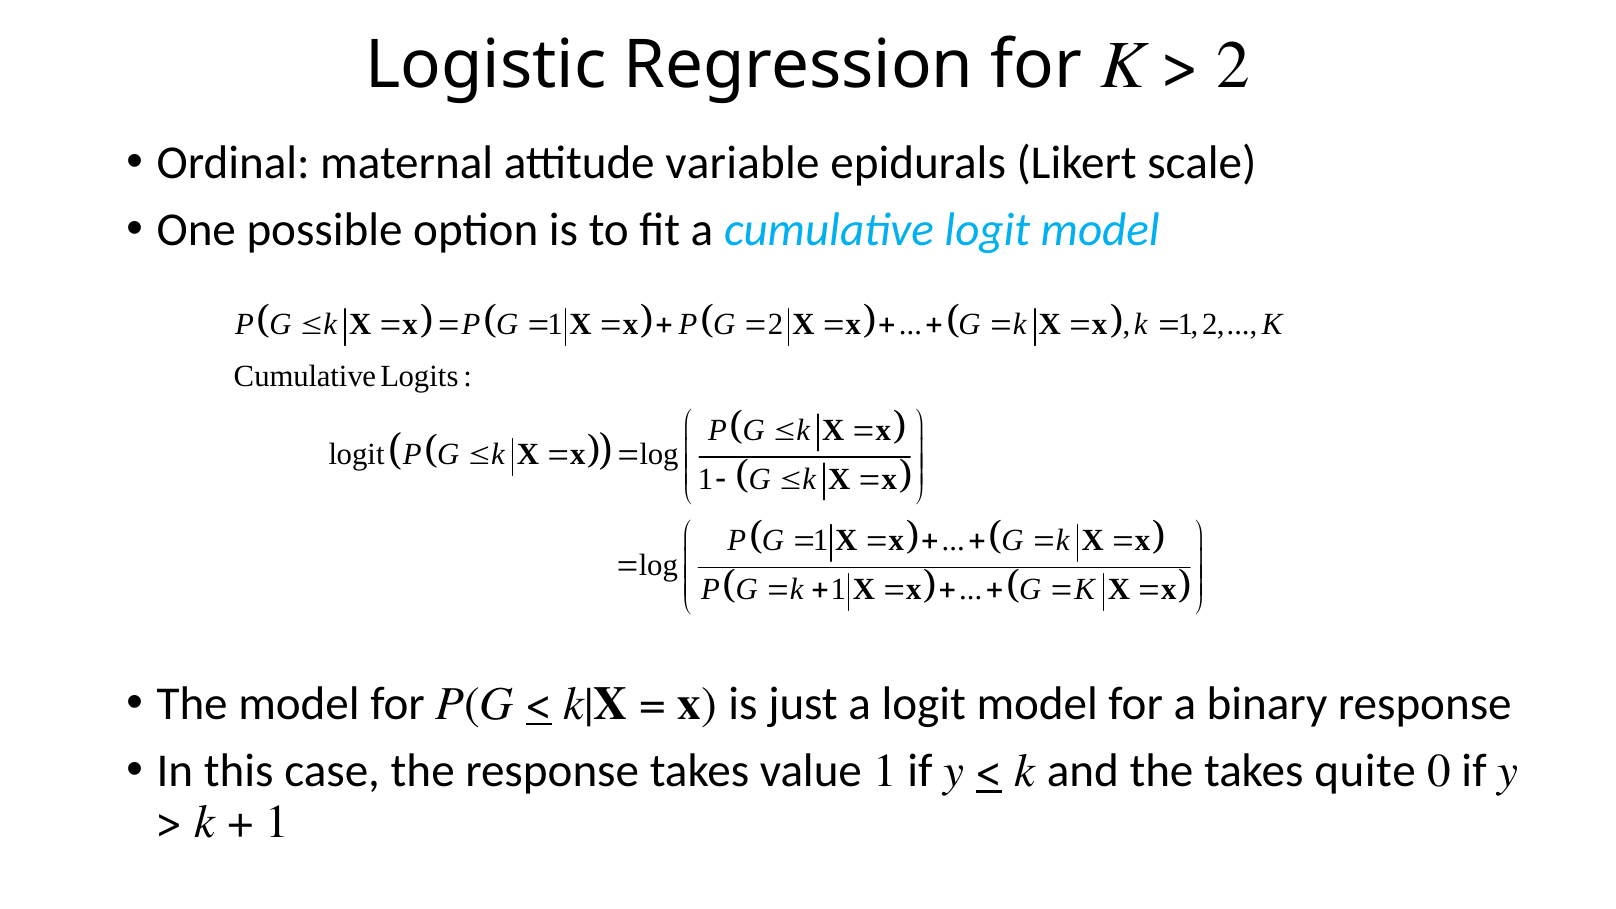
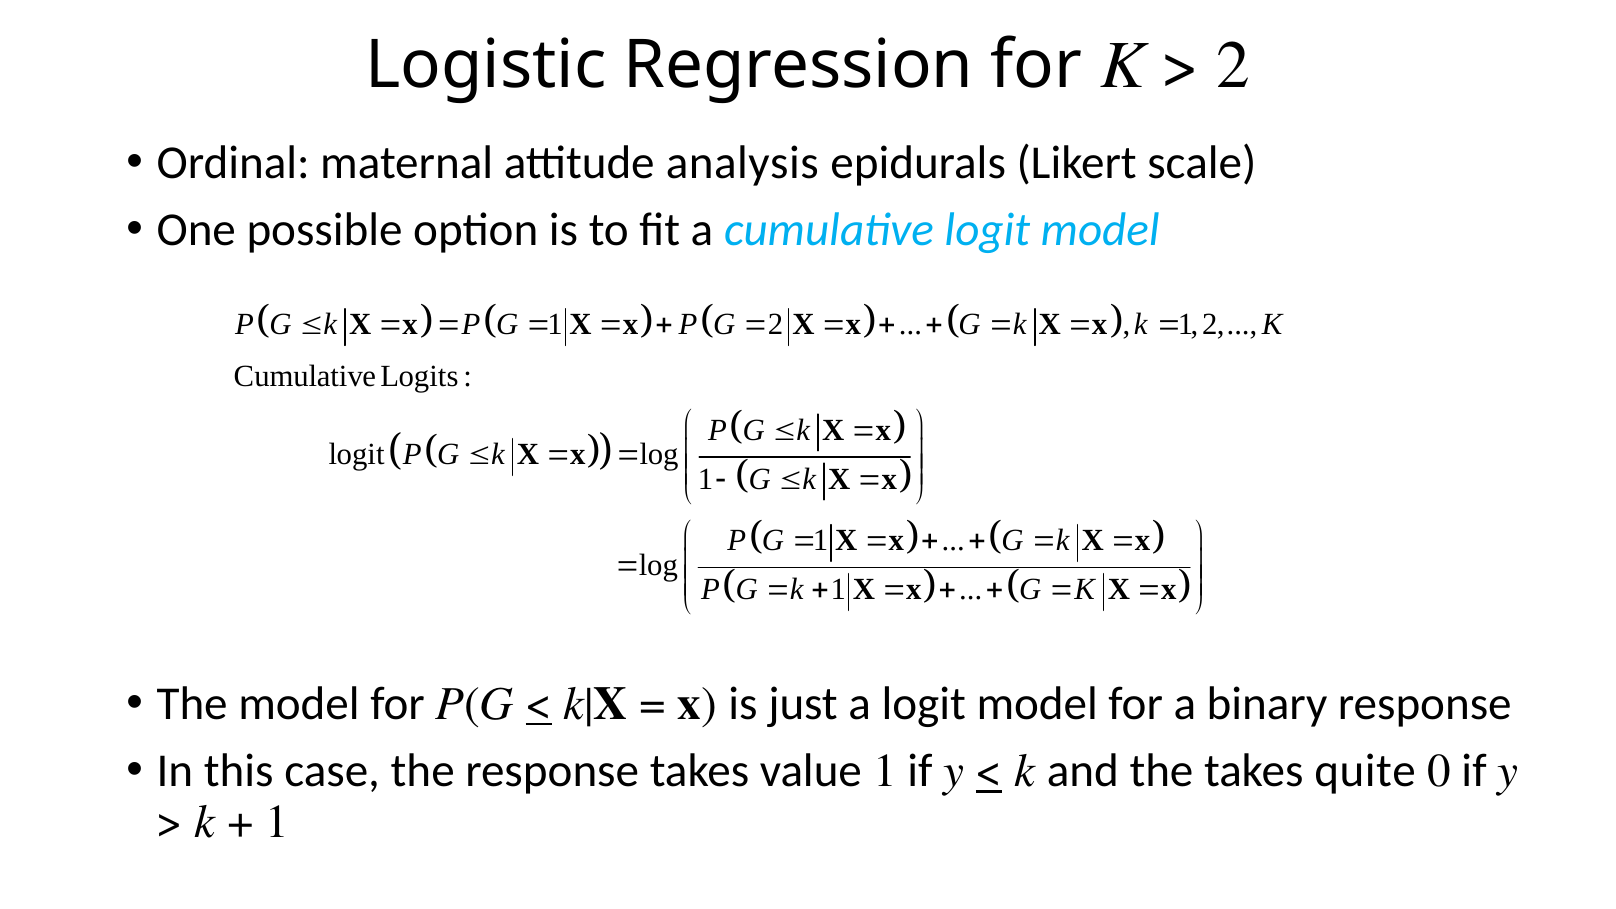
variable: variable -> analysis (742, 162)
